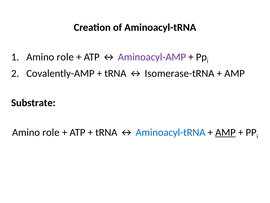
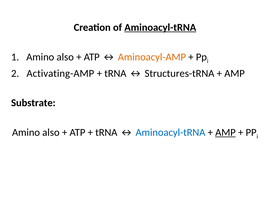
Aminoacyl-tRNA underline: none -> present (160, 27)
role: role -> also (65, 57)
Aminoacyl-AMP colour: purple -> orange (152, 57)
Covalently-AMP: Covalently-AMP -> Activating-AMP (60, 73)
Isomerase-tRNA: Isomerase-tRNA -> Structures-tRNA (180, 73)
role: role -> also (51, 132)
